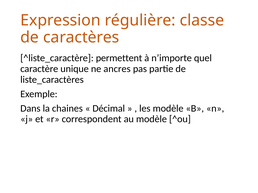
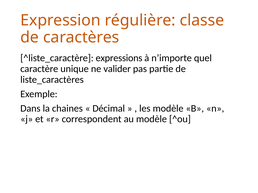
permettent: permettent -> expressions (119, 58)
ancres: ancres -> valider (117, 69)
